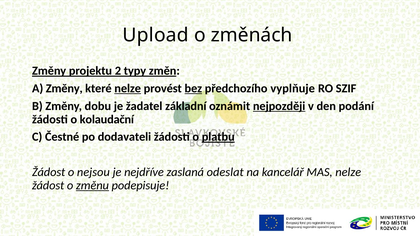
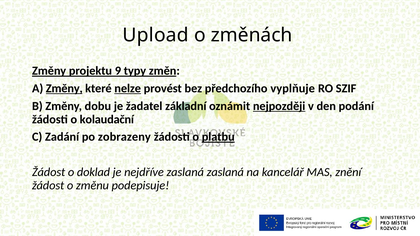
2: 2 -> 9 (118, 71)
Změny underline: none -> present (64, 89)
bez underline: present -> none (193, 89)
Čestné: Čestné -> Zadání (62, 137)
dodavateli: dodavateli -> zobrazeny (124, 137)
nejsou: nejsou -> doklad (94, 172)
zaslaná odeslat: odeslat -> zaslaná (225, 172)
MAS nelze: nelze -> znění (348, 172)
změnu underline: present -> none (92, 186)
